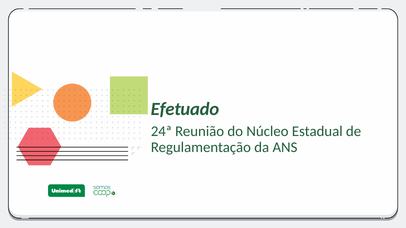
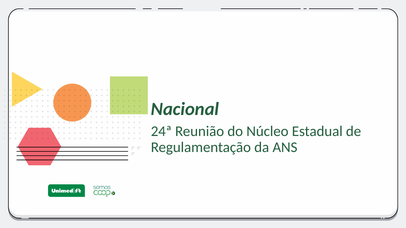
Efetuado: Efetuado -> Nacional (185, 109)
